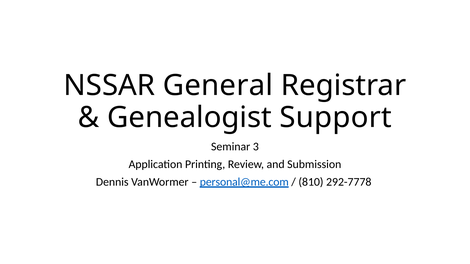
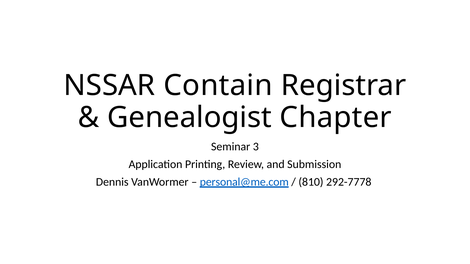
General: General -> Contain (218, 86)
Support: Support -> Chapter (336, 117)
